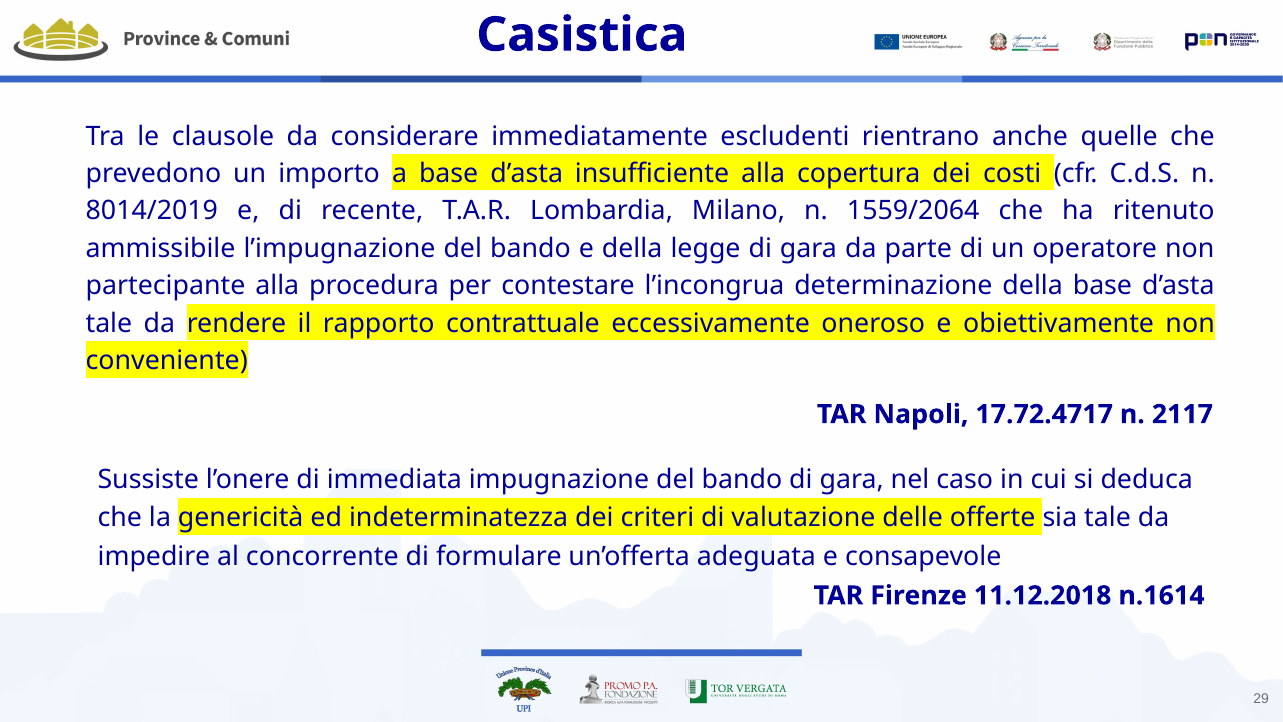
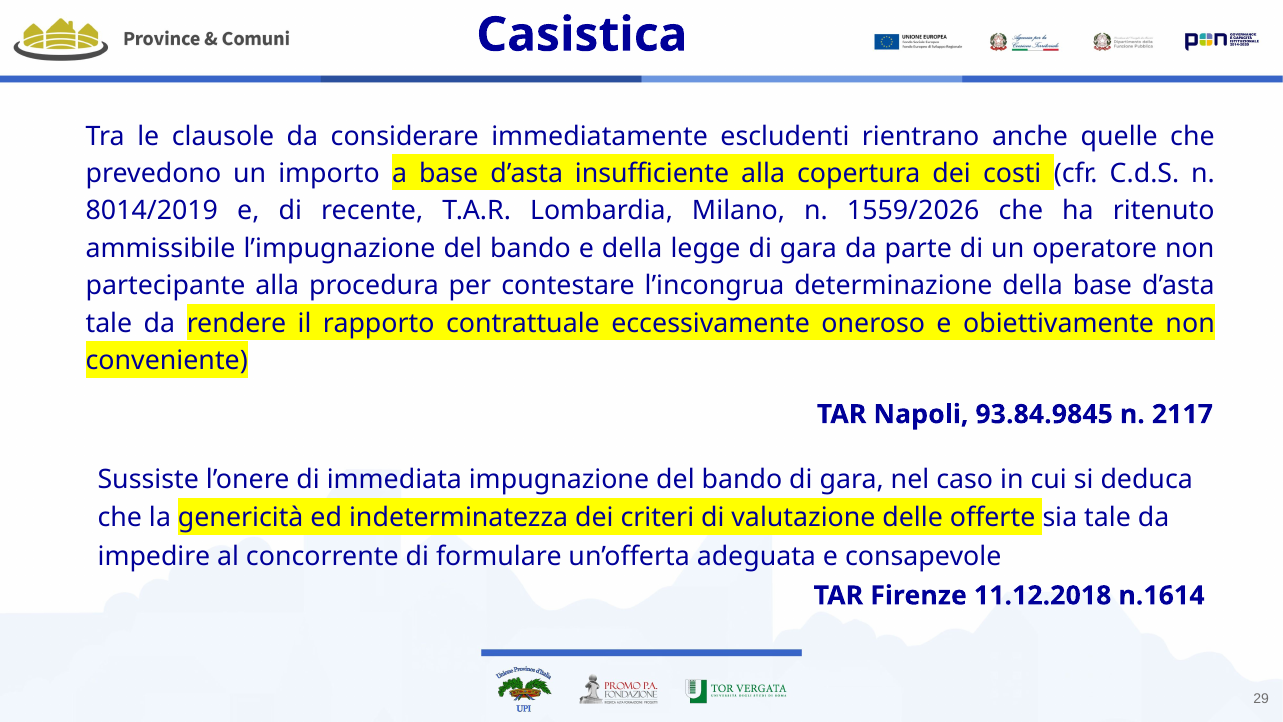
1559/2064: 1559/2064 -> 1559/2026 (913, 211)
17.72.4717: 17.72.4717 -> 93.84.9845 (1044, 414)
